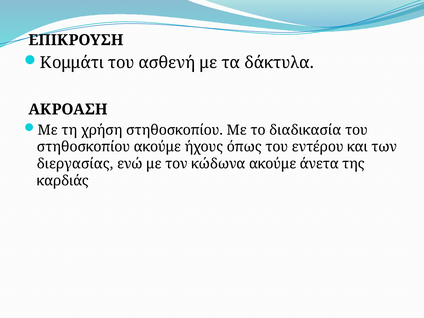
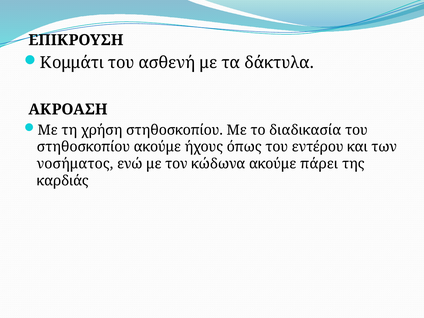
διεργασίας: διεργασίας -> νοσήματος (75, 164)
άνετα: άνετα -> πάρει (319, 164)
